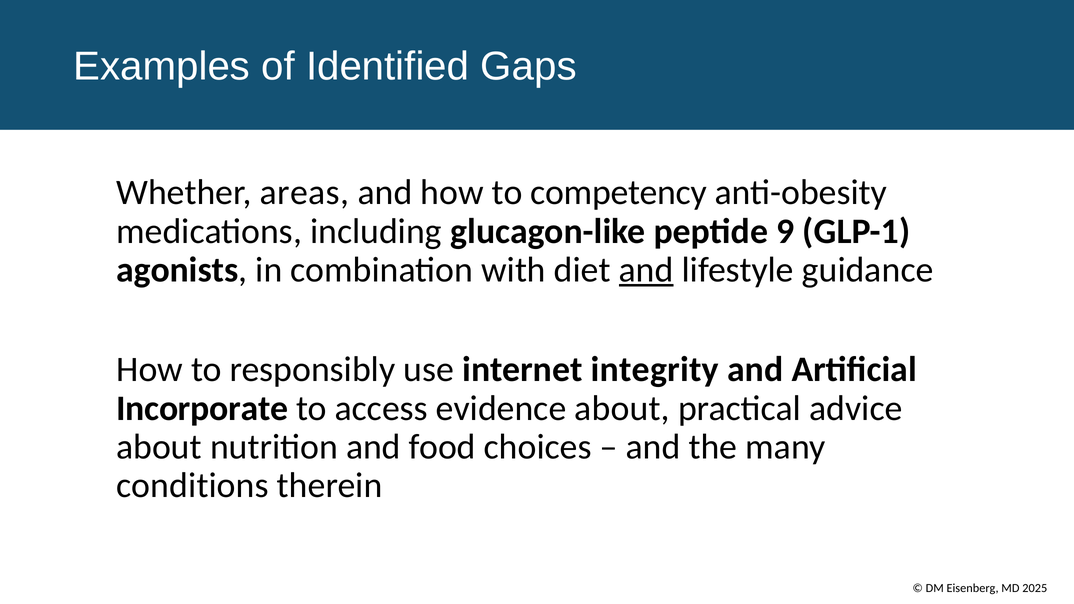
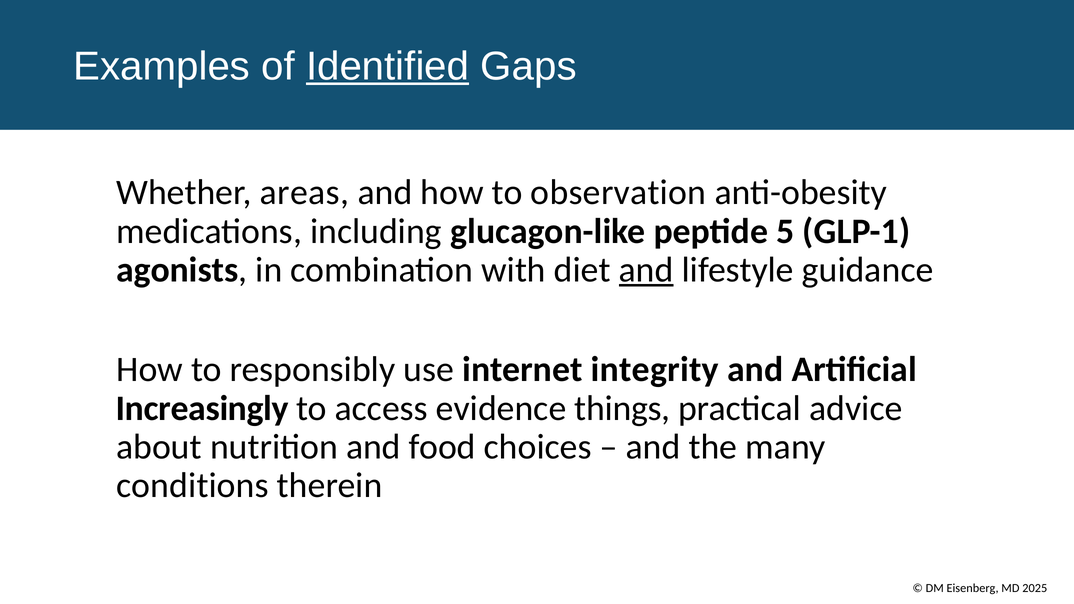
Identified underline: none -> present (388, 66)
competency: competency -> observation (618, 193)
9: 9 -> 5 (785, 231)
Incorporate: Incorporate -> Increasingly (202, 408)
evidence about: about -> things (622, 408)
